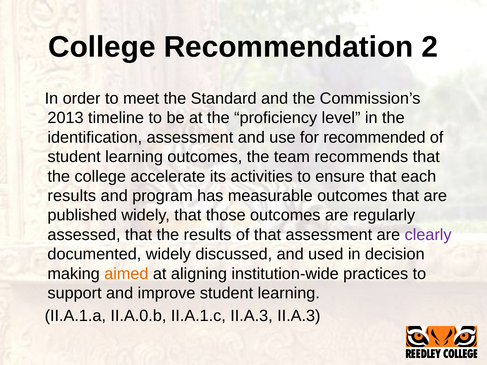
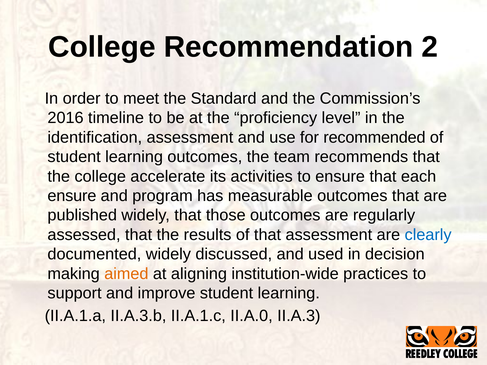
2013: 2013 -> 2016 (66, 118)
results: results -> ensure (72, 196)
clearly colour: purple -> blue (428, 235)
II.A.0.b: II.A.0.b -> II.A.3.b (138, 316)
II.A.1.c II.A.3: II.A.3 -> II.A.0 (252, 316)
